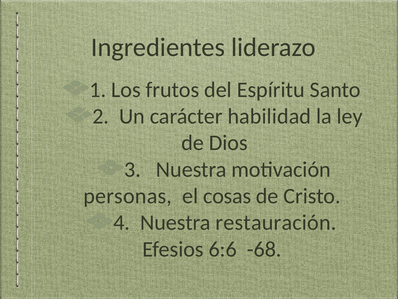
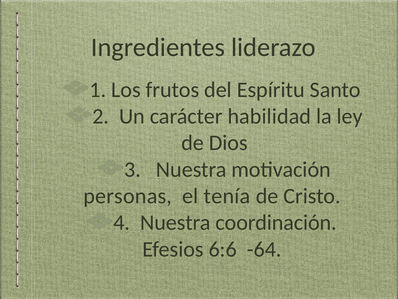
cosas: cosas -> tenía (227, 196)
restauración: restauración -> coordinación (276, 222)
-68: -68 -> -64 (264, 249)
